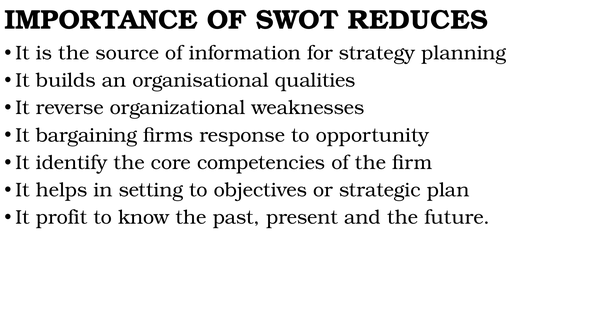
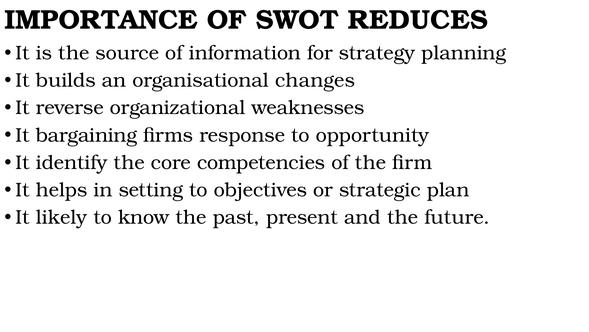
qualities: qualities -> changes (315, 80)
profit: profit -> likely (62, 217)
